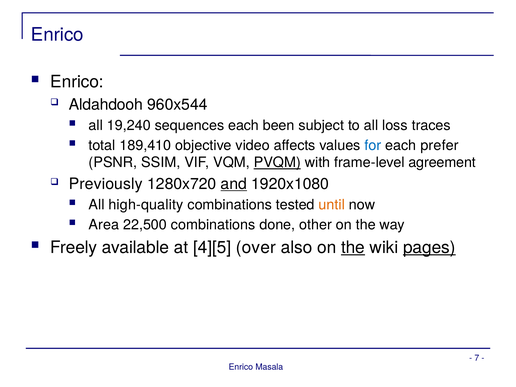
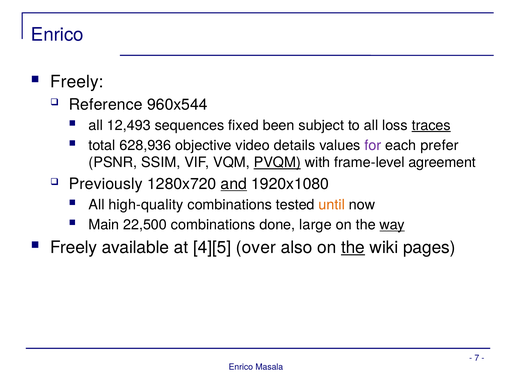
Enrico: Enrico -> Freely (77, 82)
Aldahdooh: Aldahdooh -> Reference (106, 104)
19,240: 19,240 -> 12,493 (129, 125)
sequences each: each -> fixed (243, 125)
traces underline: none -> present (431, 125)
189,410: 189,410 -> 628,936 (145, 145)
affects: affects -> details (295, 145)
for colour: blue -> purple (373, 145)
Area: Area -> Main (104, 225)
other: other -> large (316, 225)
way underline: none -> present (392, 225)
pages underline: present -> none (429, 247)
